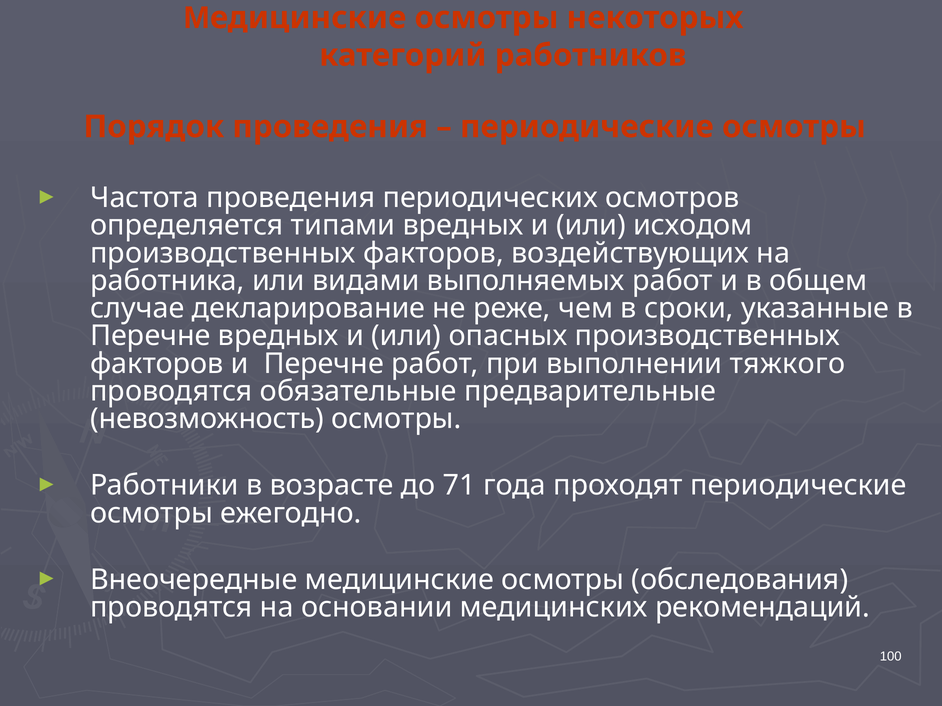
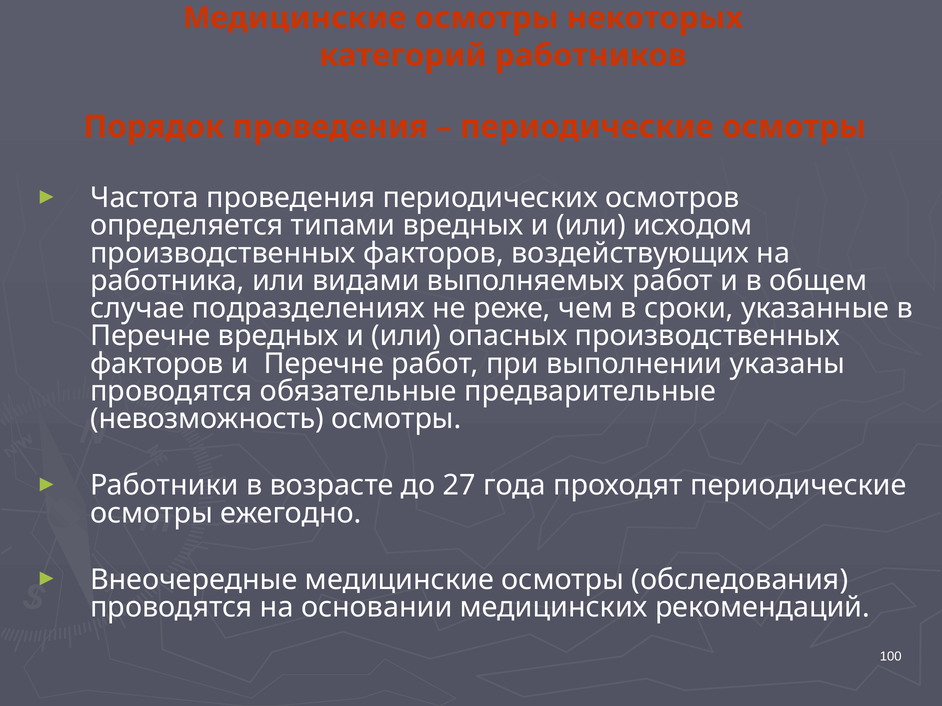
декларирование: декларирование -> подразделениях (308, 309)
тяжкого: тяжкого -> указаны (788, 364)
71: 71 -> 27 (459, 486)
